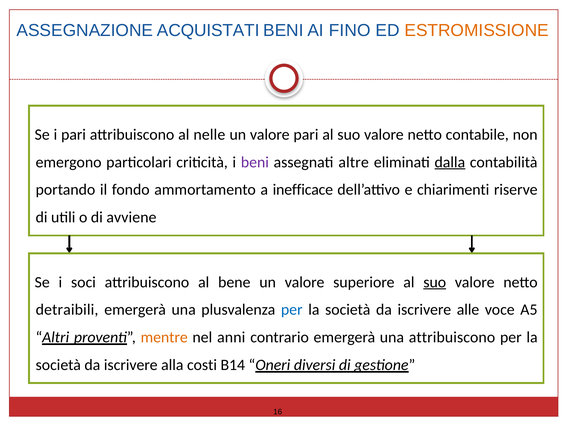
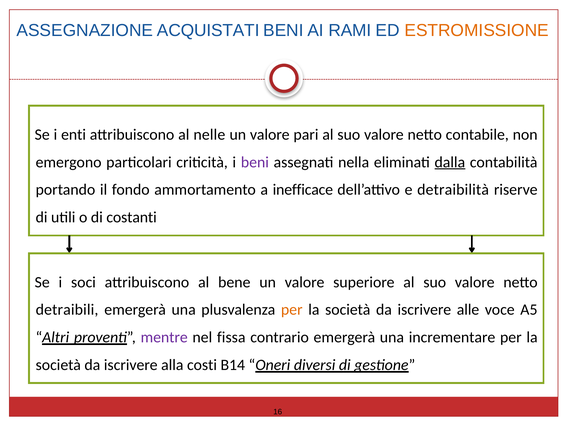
FINO: FINO -> RAMI (350, 31)
i pari: pari -> enti (74, 135)
altre: altre -> nella (354, 162)
chiarimenti: chiarimenti -> detraibilità (453, 190)
avviene: avviene -> costanti (132, 217)
suo underline: present -> none (435, 282)
per colour: blue -> orange (292, 310)
mentre colour: orange -> purple (164, 337)
anni: anni -> fissa (231, 337)
una attribuiscono: attribuiscono -> incrementare (452, 337)
